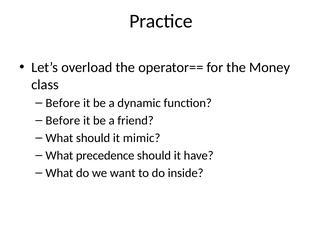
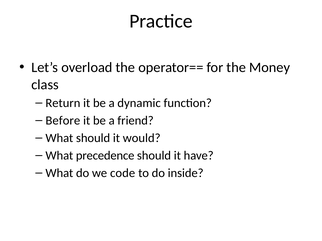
Before: Before -> Return (63, 103)
mimic: mimic -> would (142, 138)
want: want -> code (123, 173)
